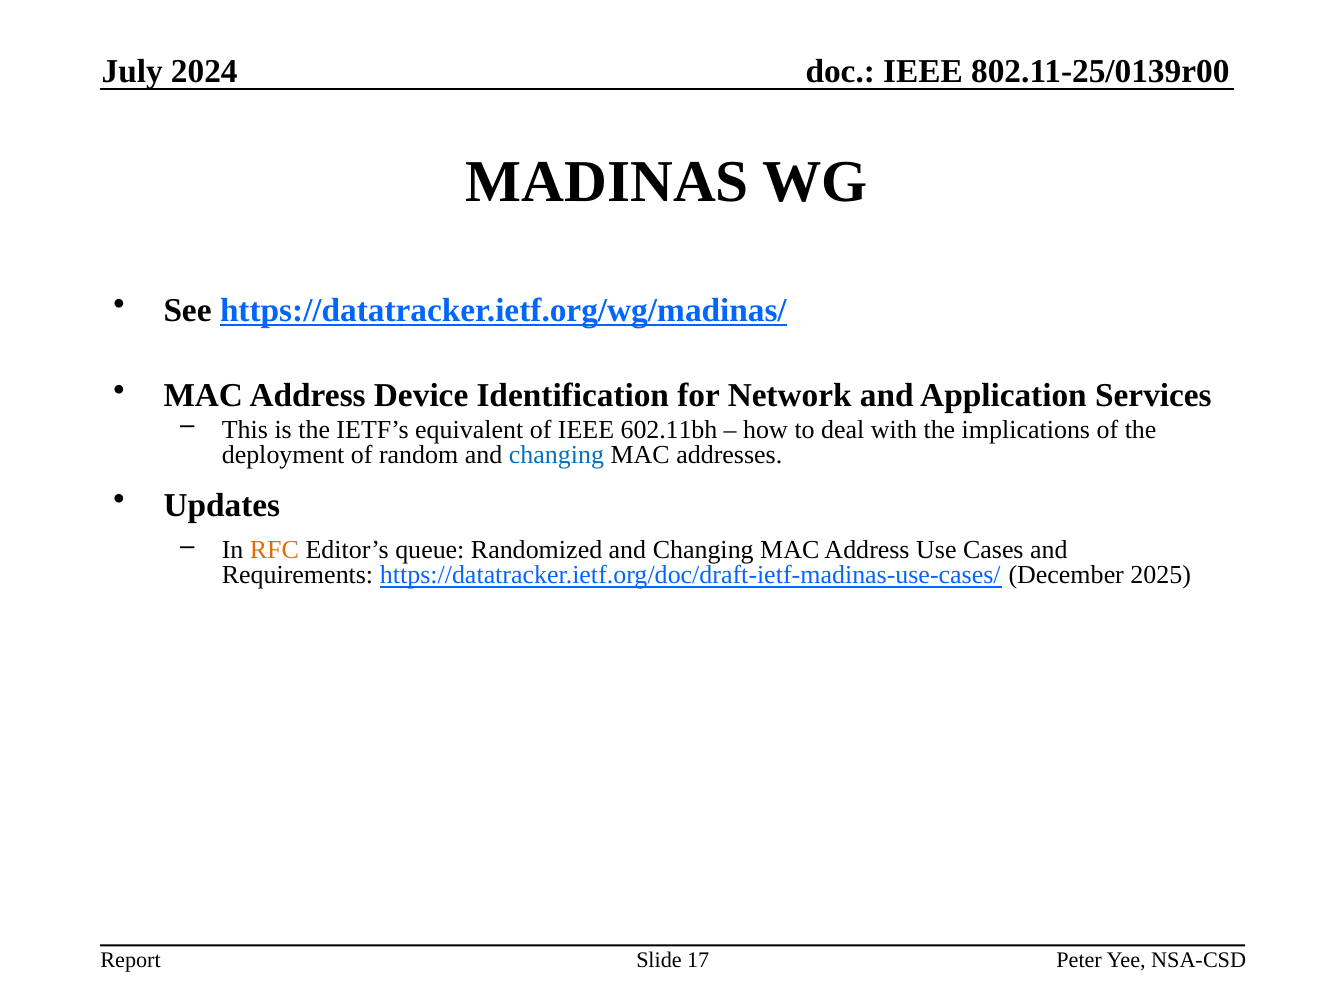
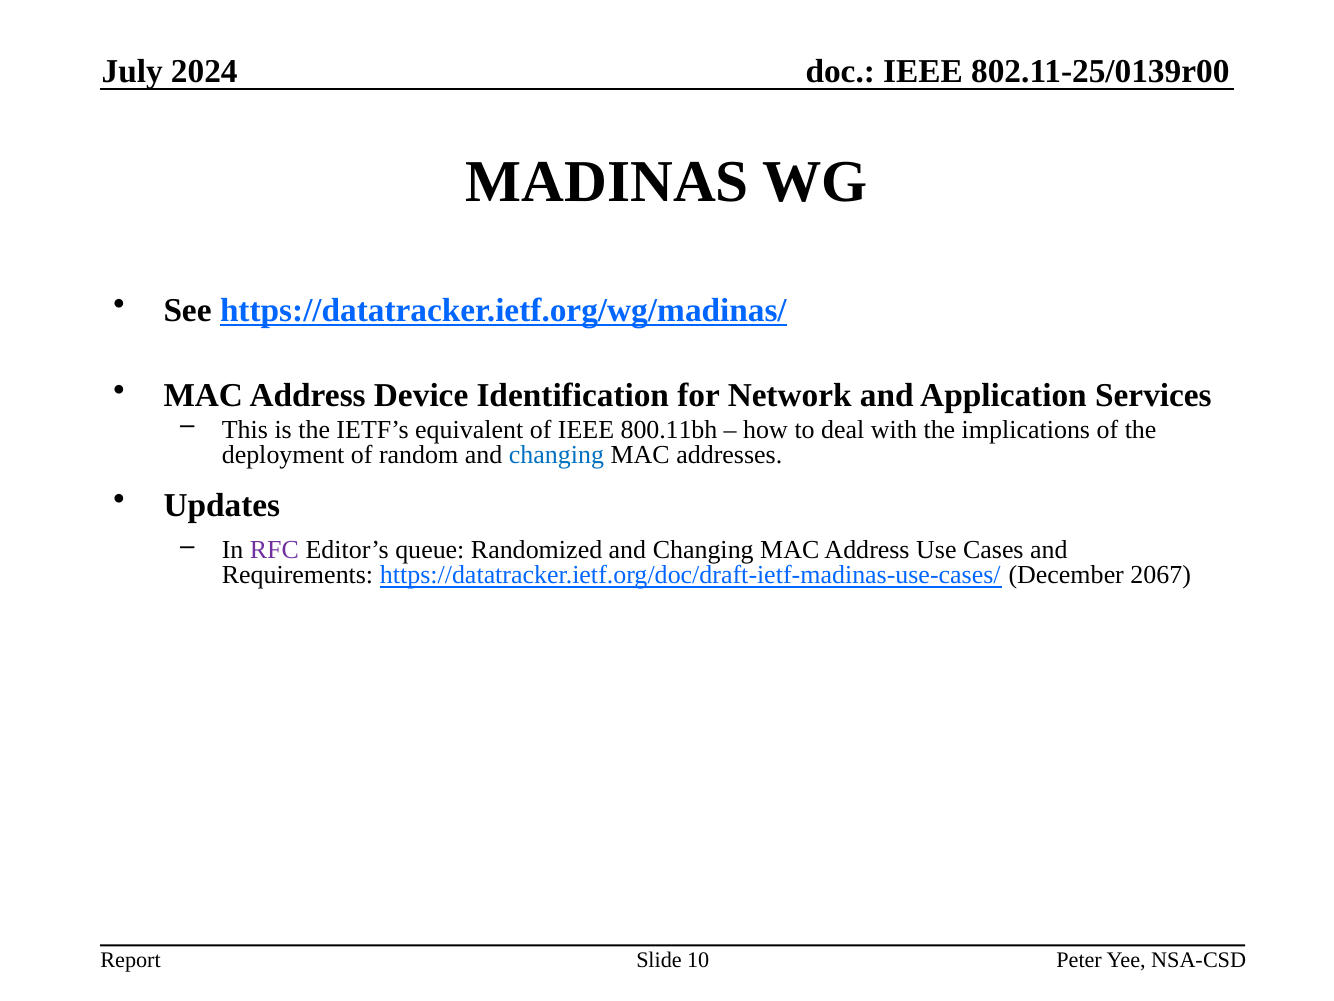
602.11bh: 602.11bh -> 800.11bh (669, 430)
RFC colour: orange -> purple (274, 550)
2025: 2025 -> 2067 (1161, 575)
17: 17 -> 10 (698, 960)
